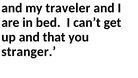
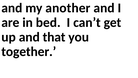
traveler: traveler -> another (68, 8)
stranger: stranger -> together (29, 51)
